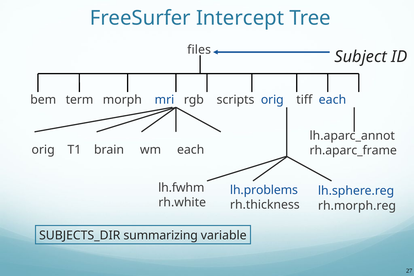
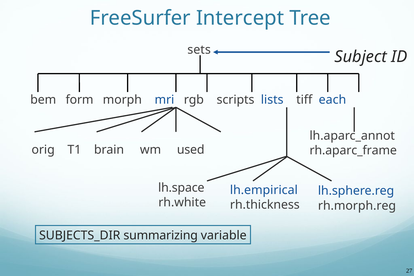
files: files -> sets (199, 50)
term: term -> form (80, 100)
scripts orig: orig -> lists (272, 100)
wm each: each -> used (191, 150)
lh.fwhm: lh.fwhm -> lh.space (181, 188)
lh.problems: lh.problems -> lh.empirical (264, 190)
